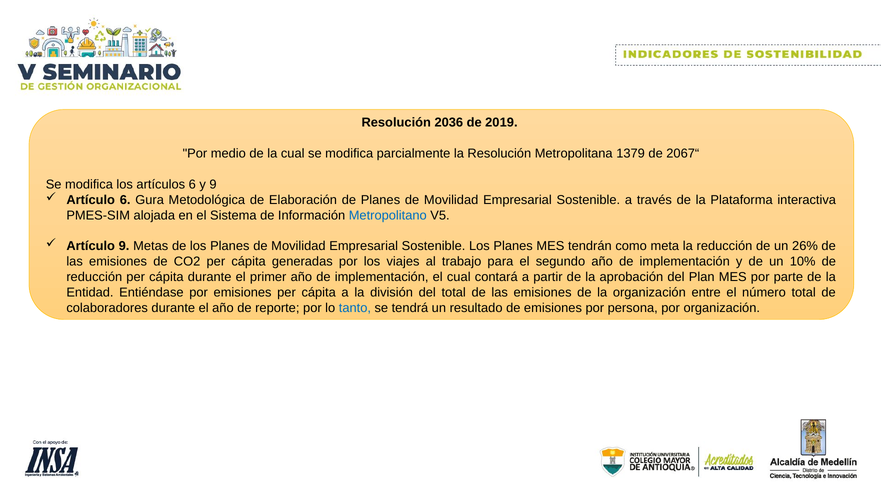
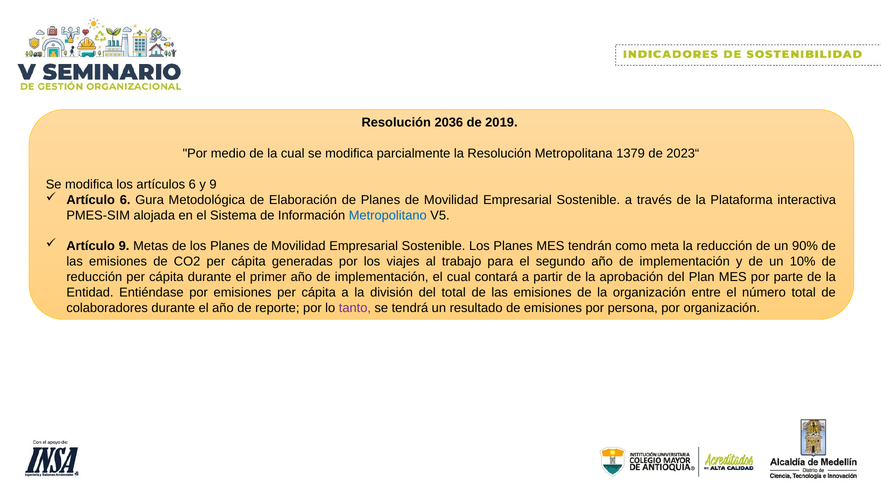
2067“: 2067“ -> 2023“ (683, 153)
26%: 26% -> 90% (805, 246)
tanto colour: blue -> purple (355, 308)
